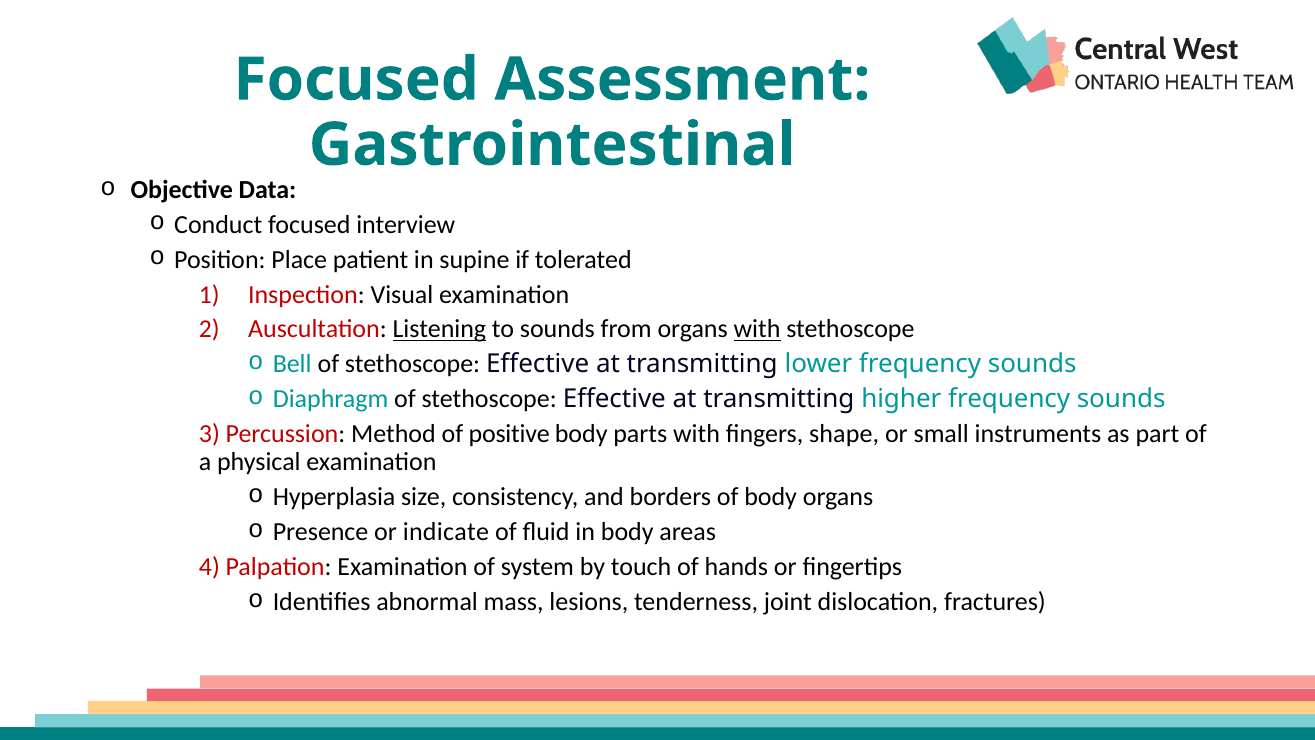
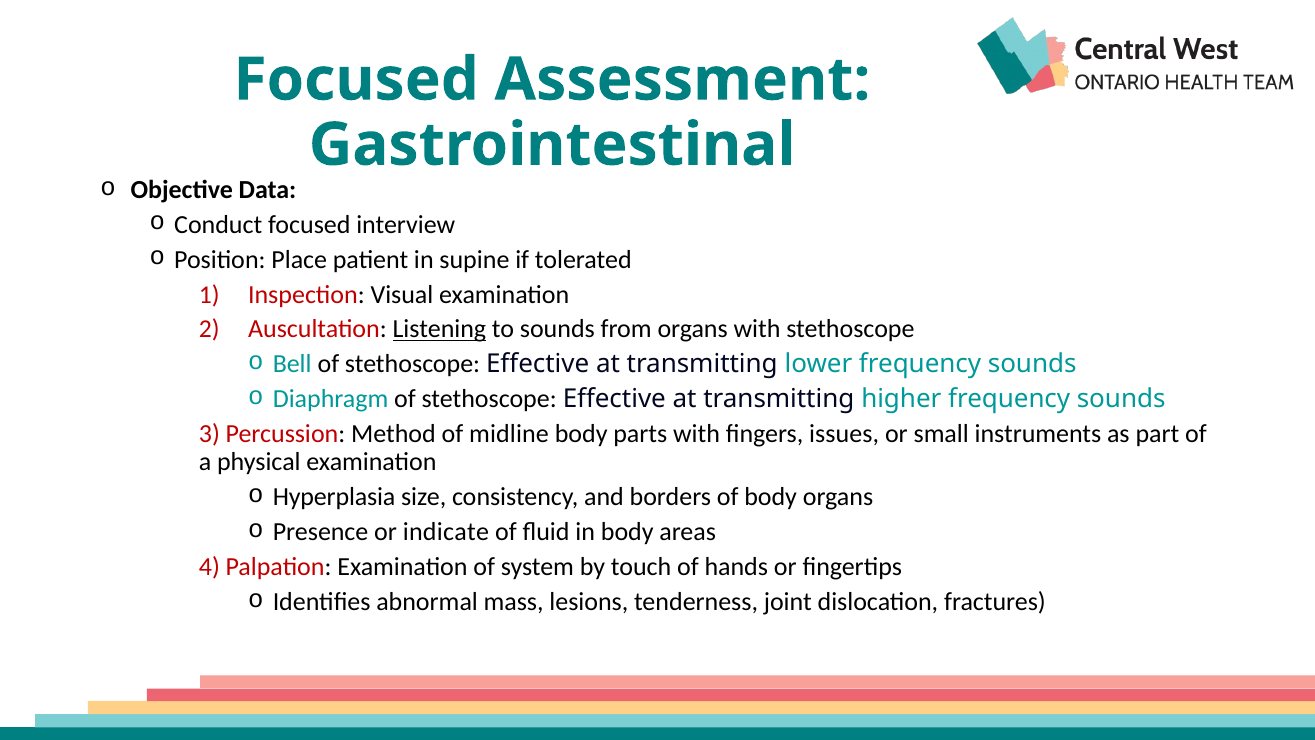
with underline: present -> none (757, 329)
positive: positive -> midline (509, 434)
shape: shape -> issues (844, 434)
